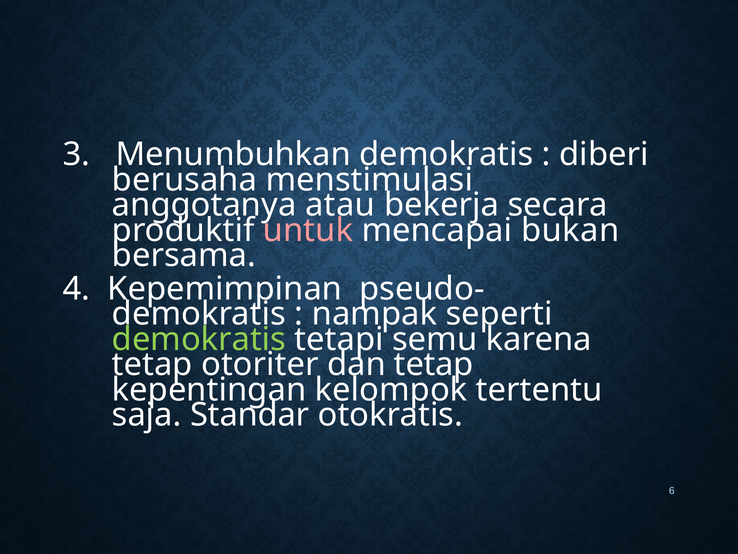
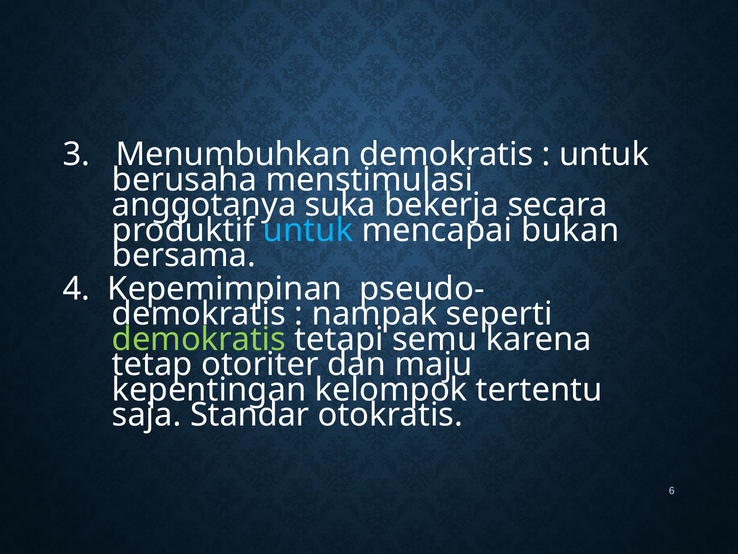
diberi: diberi -> untuk (604, 154)
atau: atau -> suka (340, 205)
untuk colour: pink -> light blue (308, 230)
dan tetap: tetap -> maju (434, 364)
